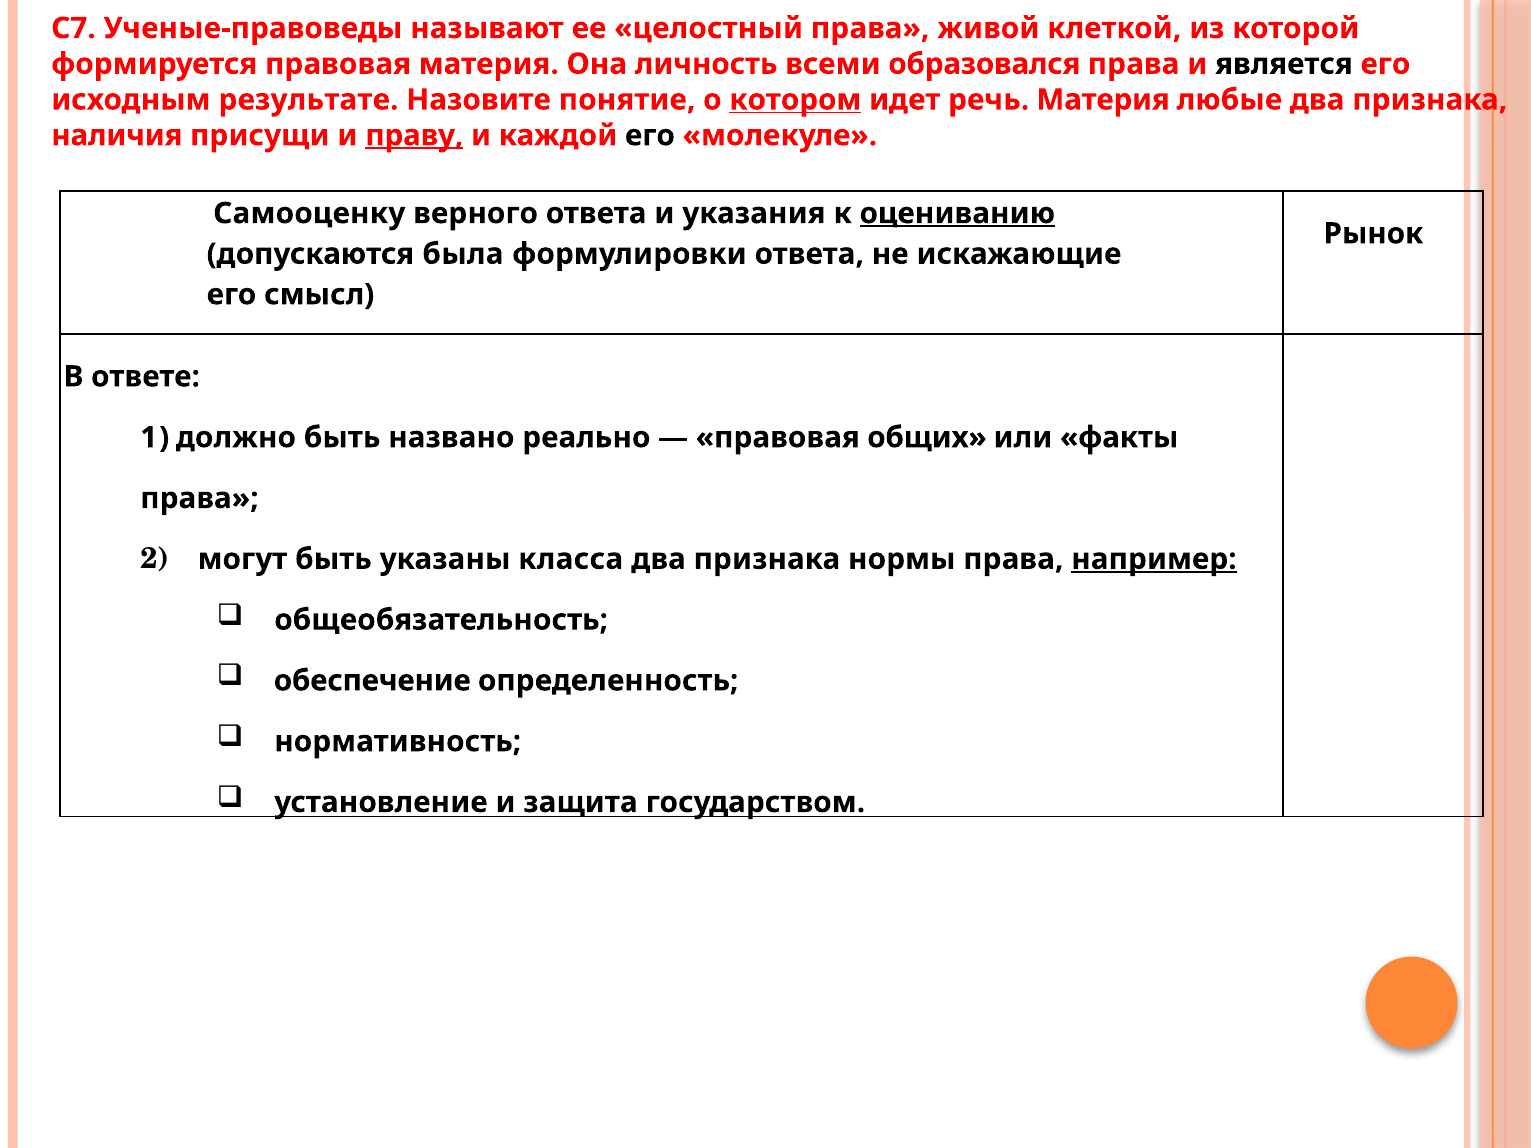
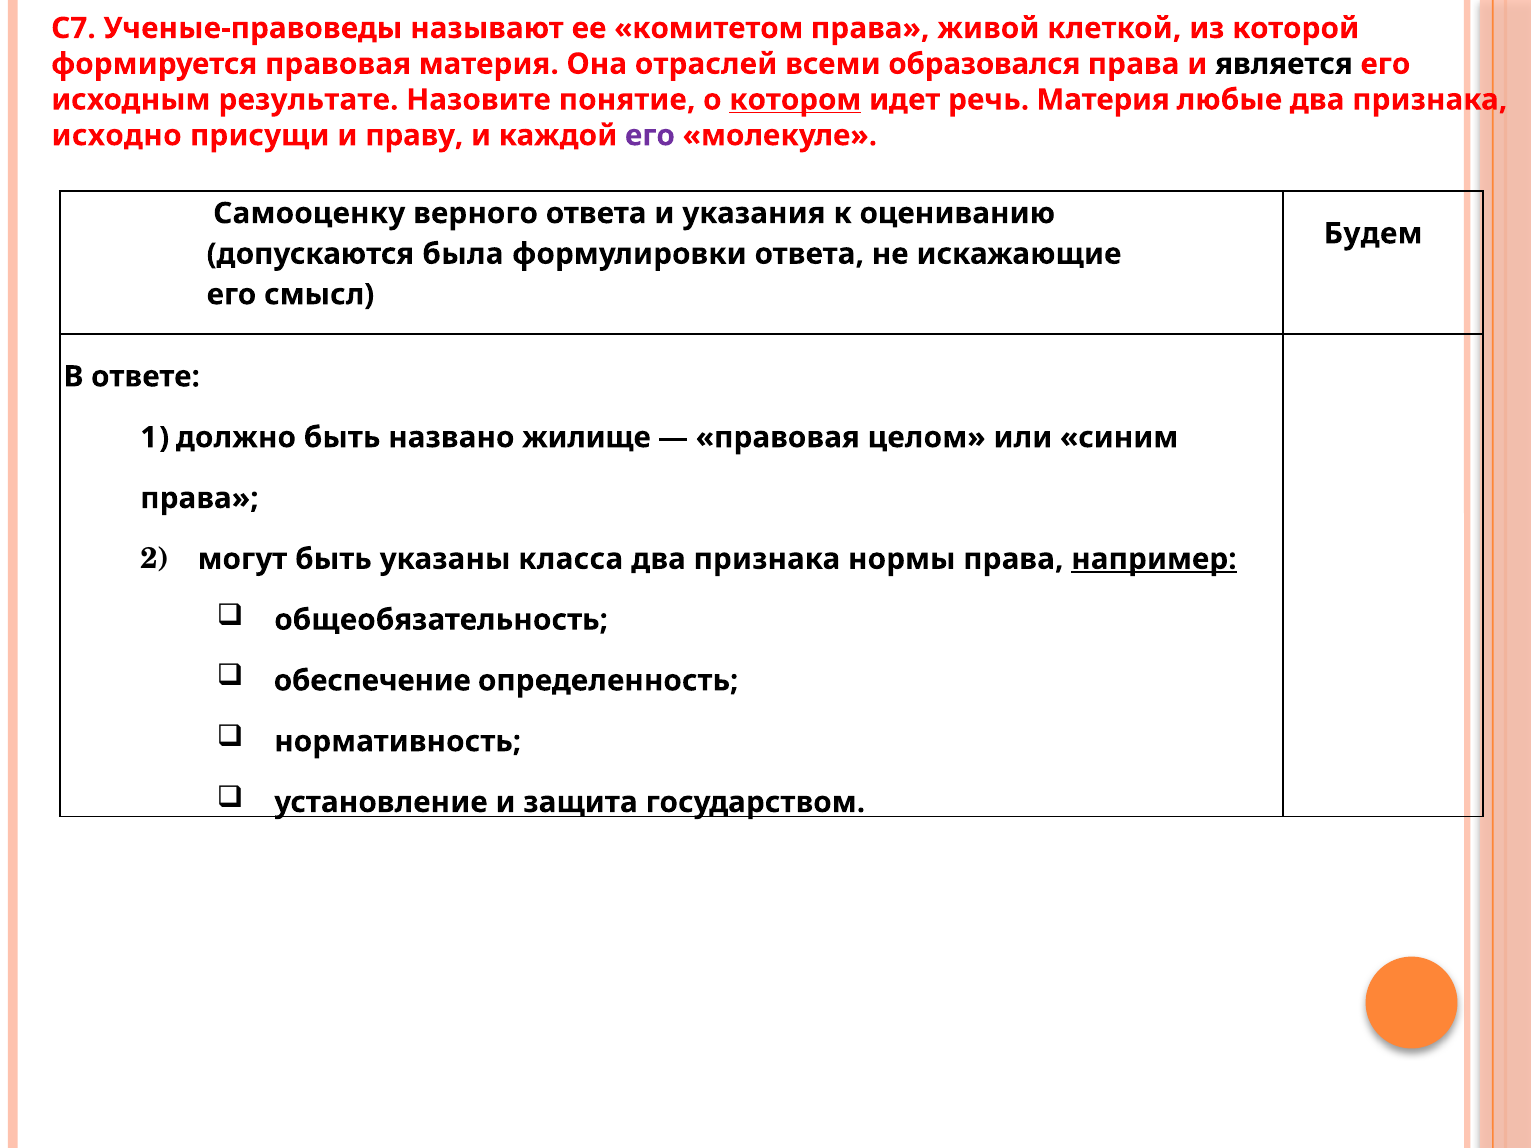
целостный: целостный -> комитетом (709, 28)
личность: личность -> отраслей (706, 64)
наличия: наличия -> исходно (117, 135)
праву underline: present -> none (414, 135)
его colour: black -> purple (650, 135)
оцениванию underline: present -> none (957, 213)
Рынок: Рынок -> Будем (1373, 234)
реально: реально -> жилище (586, 438)
общих: общих -> целом (927, 438)
факты: факты -> синим (1119, 438)
